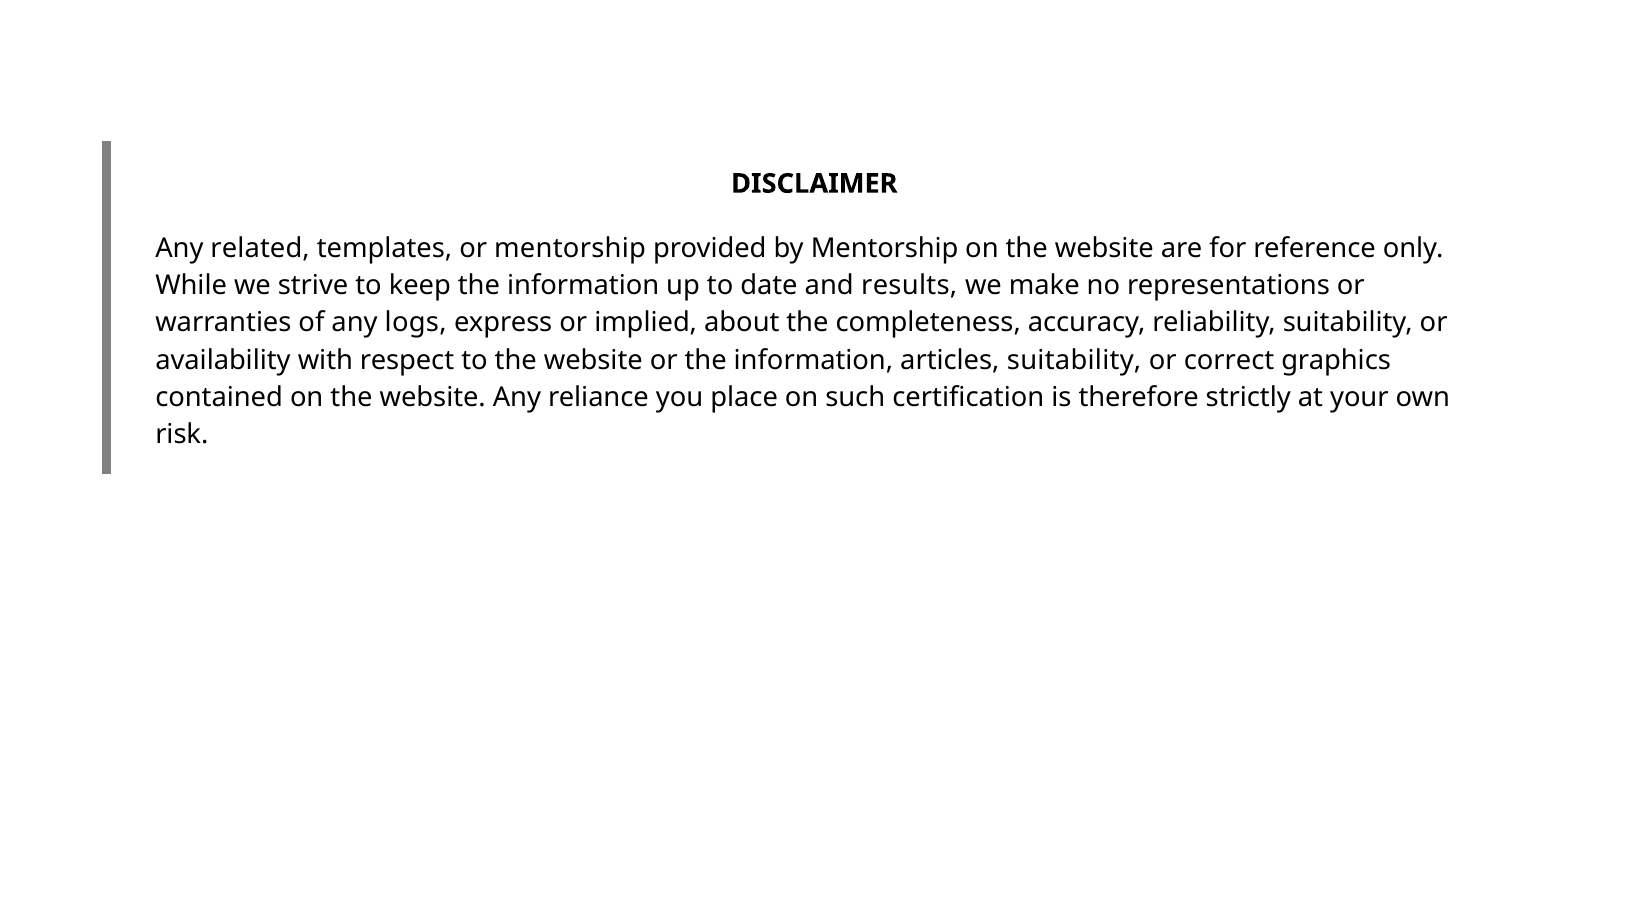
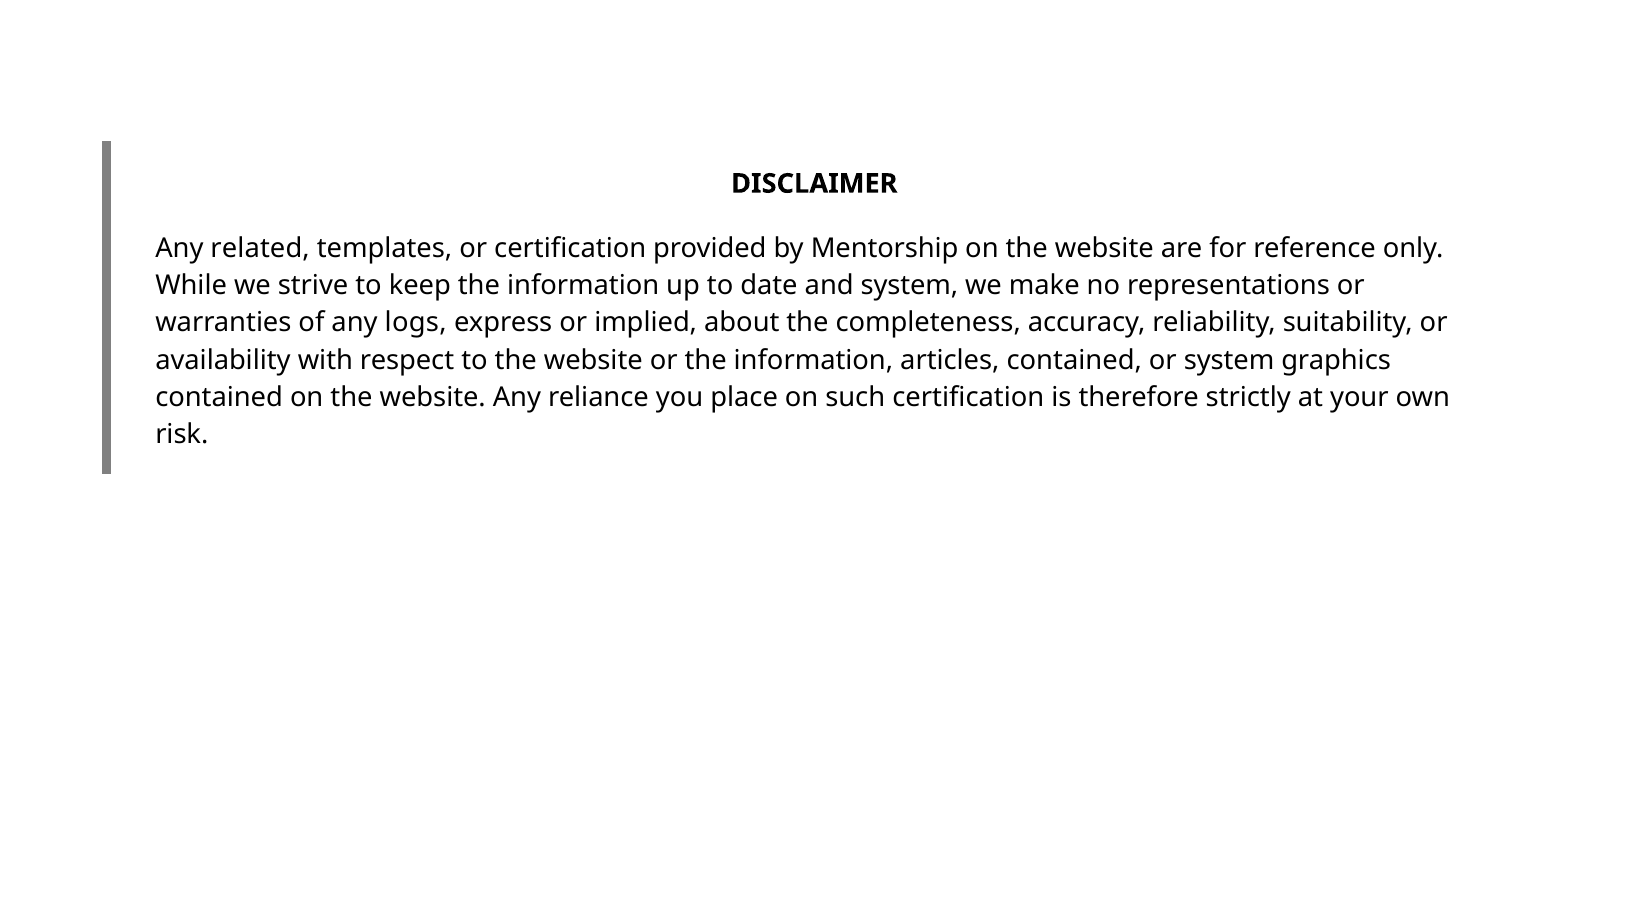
or mentorship: mentorship -> certification (570, 249)
and results: results -> system (909, 286)
articles suitability: suitability -> contained (1074, 360)
or correct: correct -> system (1229, 360)
